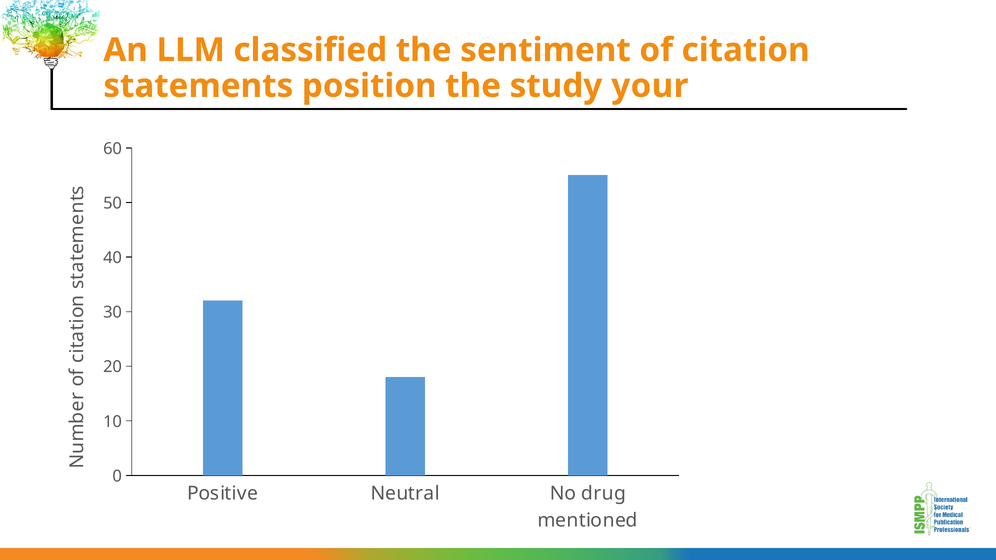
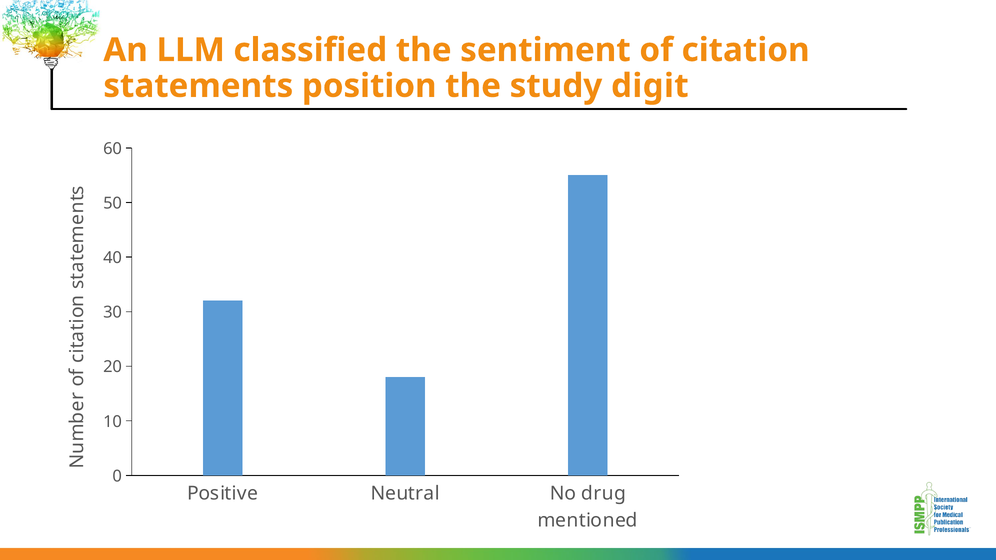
your: your -> digit (650, 86)
